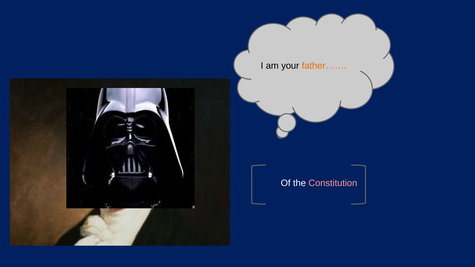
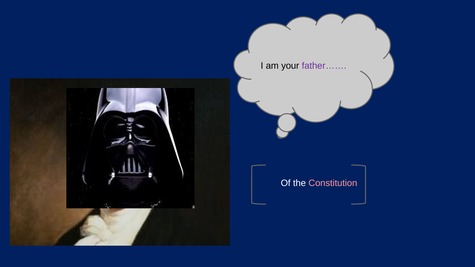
father…… colour: orange -> purple (324, 66)
